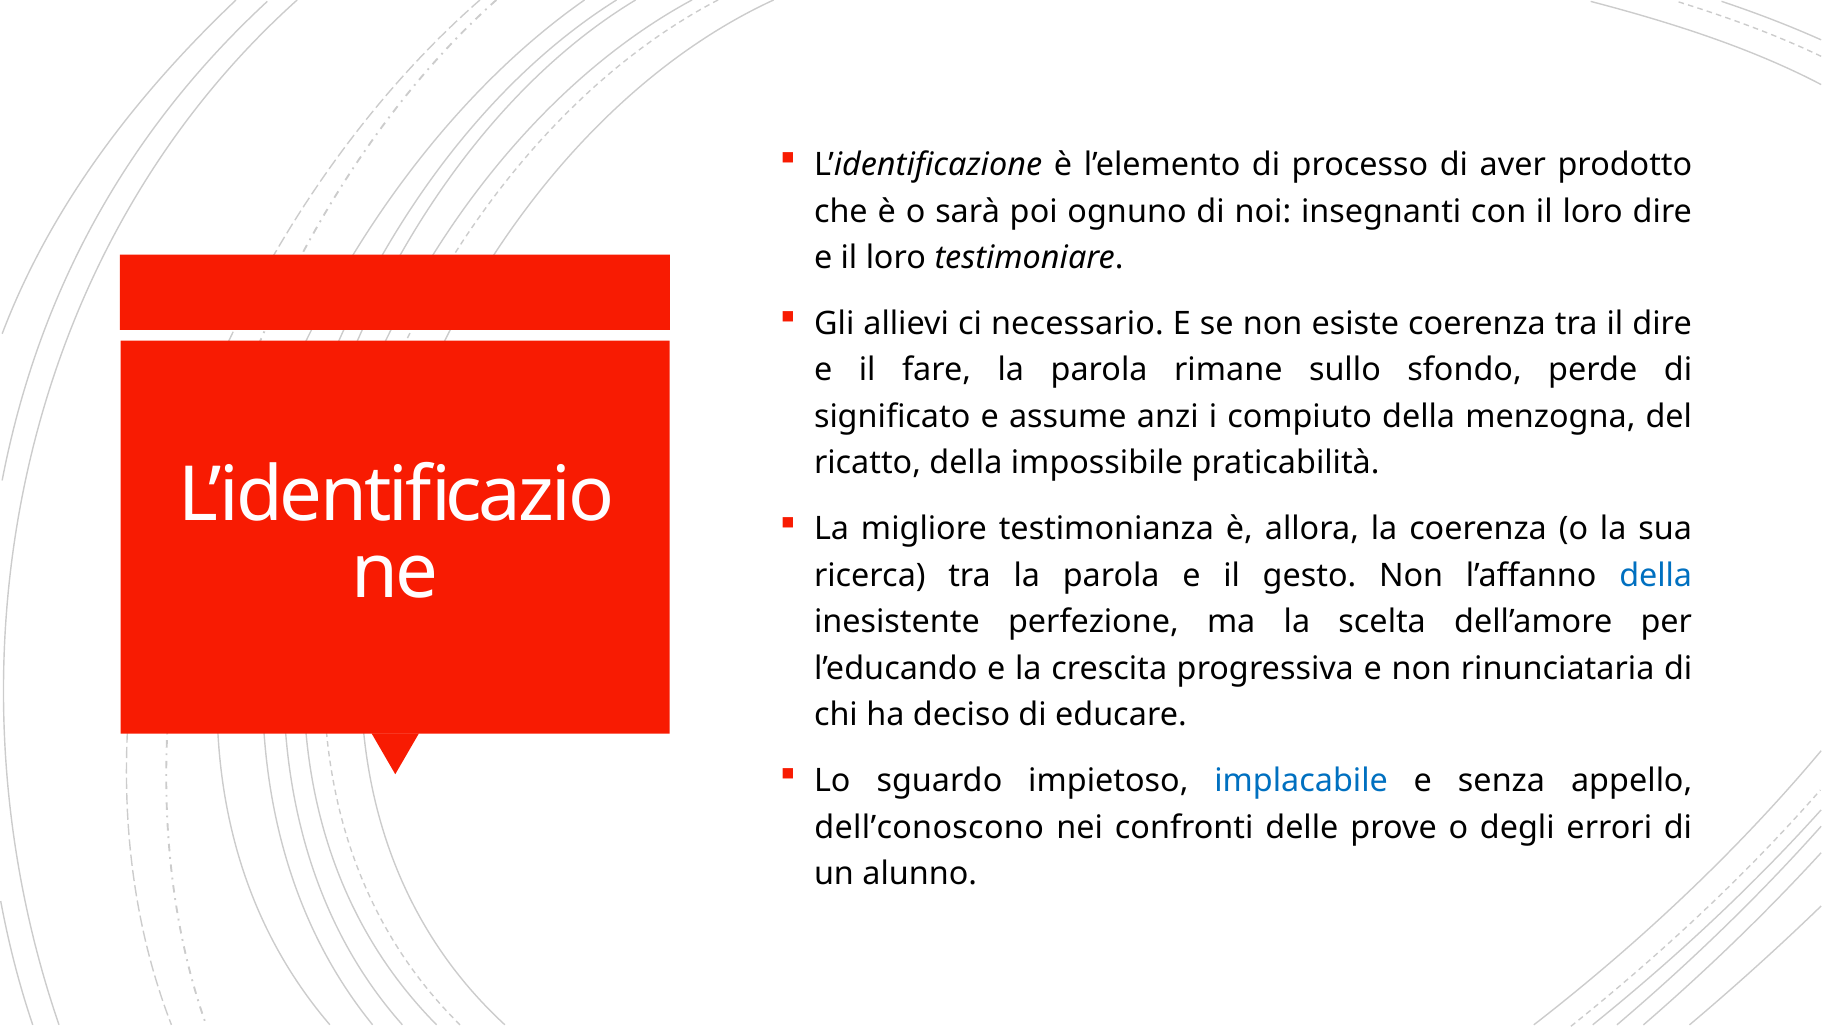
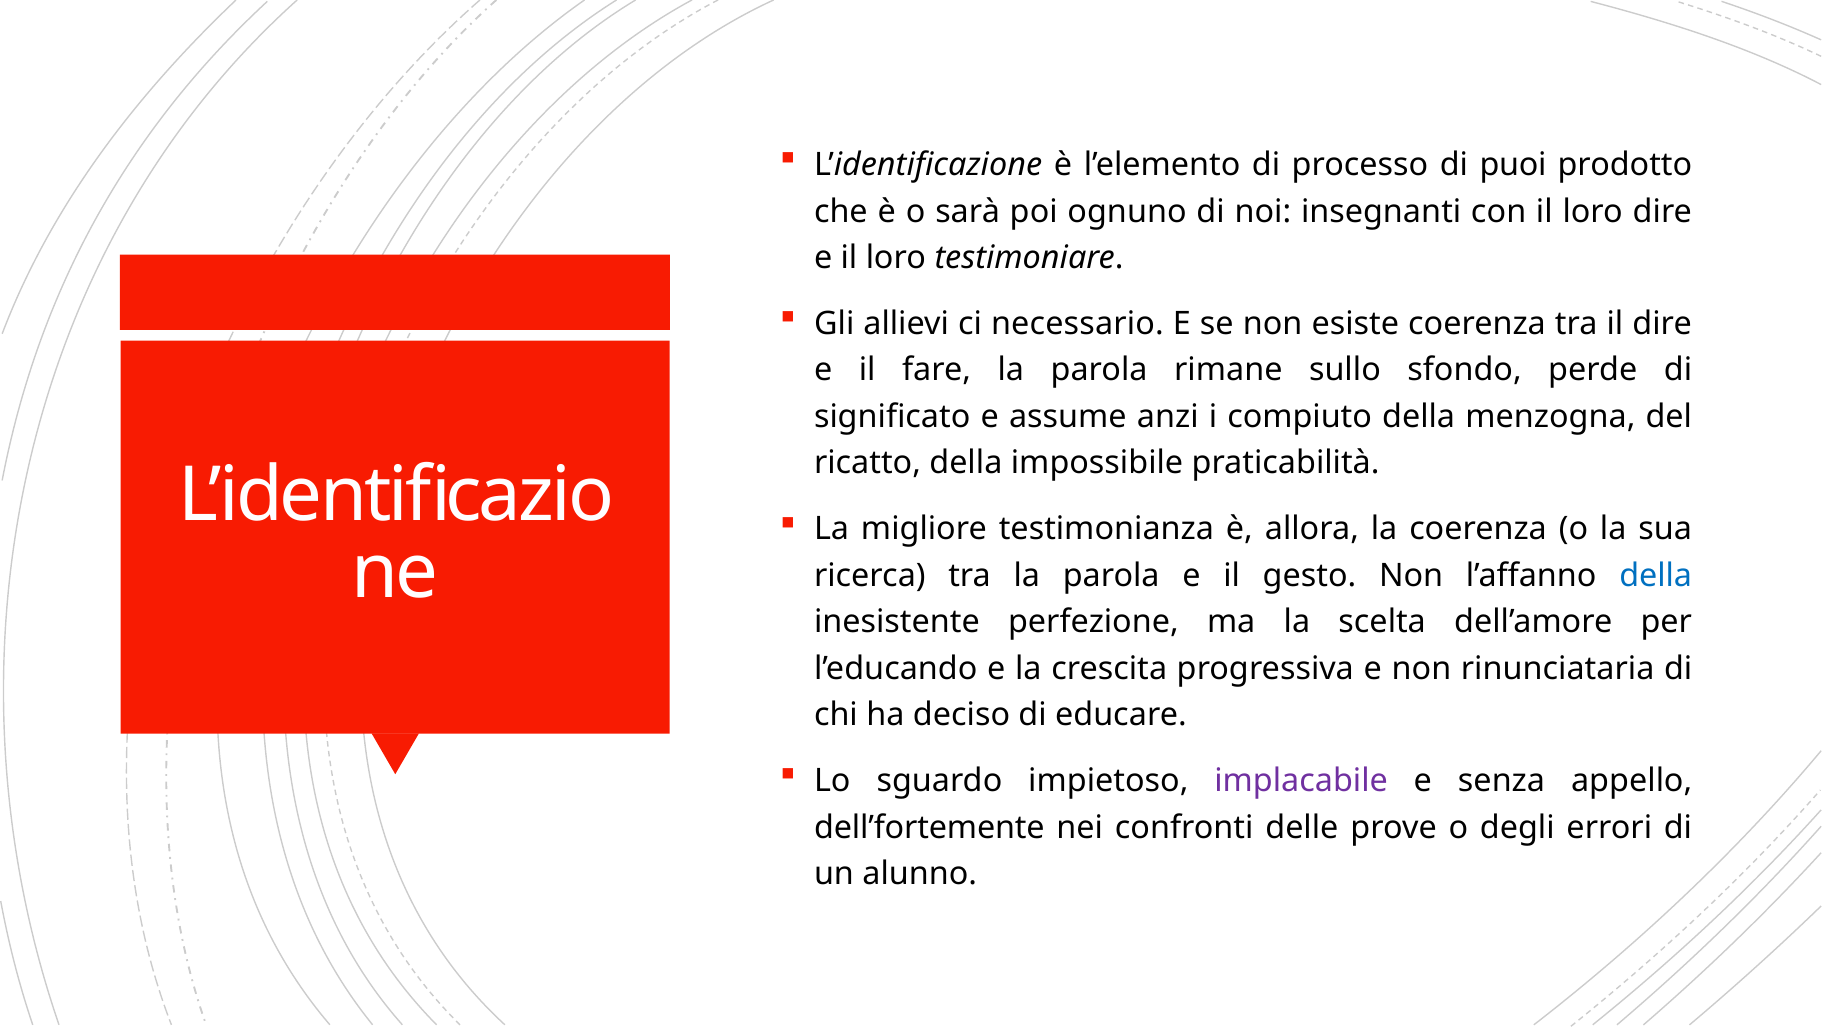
aver: aver -> puoi (1513, 165)
implacabile colour: blue -> purple (1301, 781)
dell’conoscono: dell’conoscono -> dell’fortemente (929, 827)
